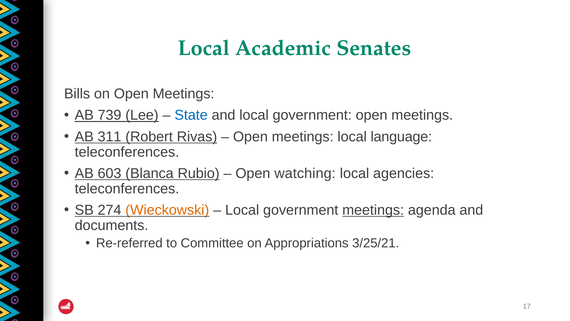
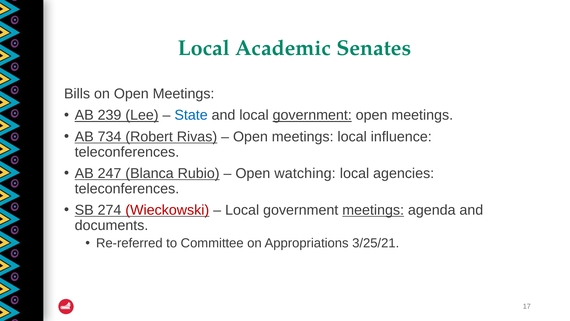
739: 739 -> 239 (110, 115)
government underline: none -> present (312, 115)
311: 311 -> 734 (110, 136)
language: language -> influence (401, 136)
603: 603 -> 247 (110, 173)
Wieckowski colour: orange -> red (167, 210)
